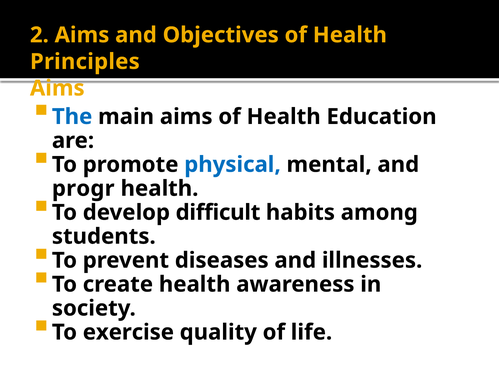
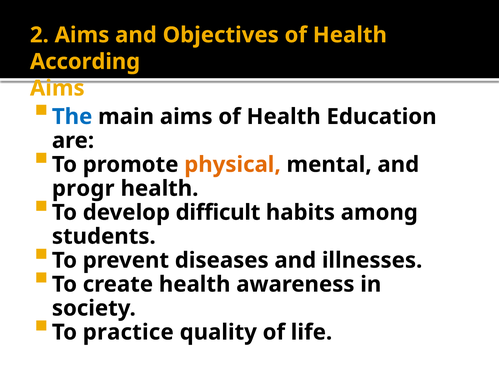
Principles: Principles -> According (85, 62)
physical colour: blue -> orange (233, 165)
exercise: exercise -> practice (128, 332)
